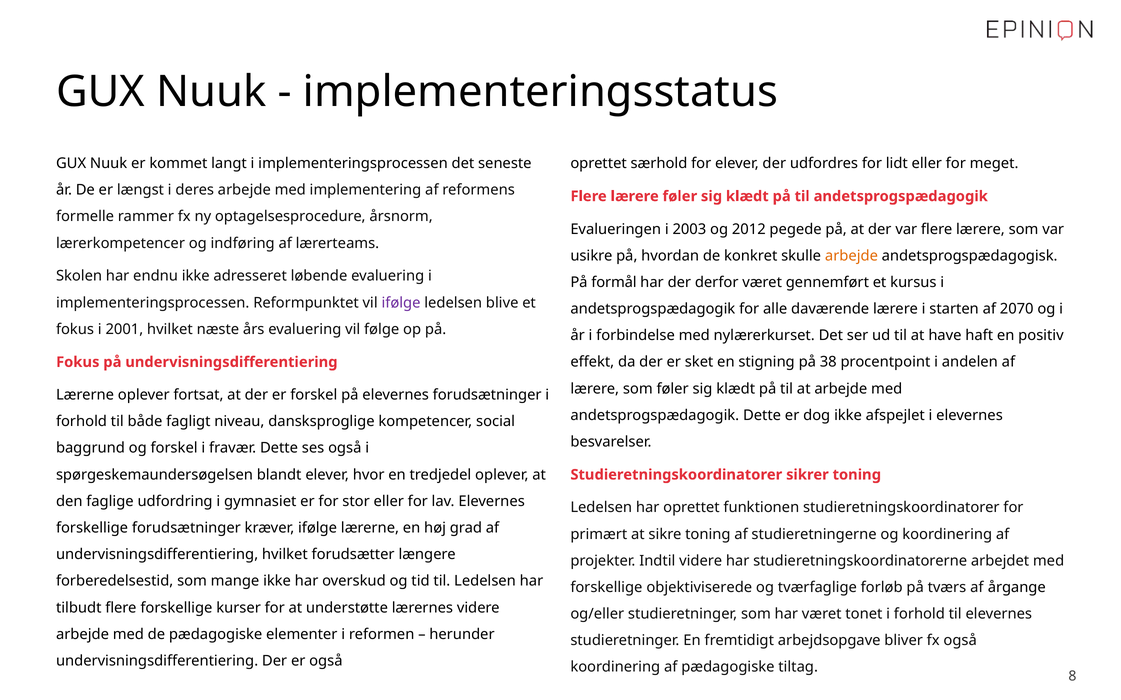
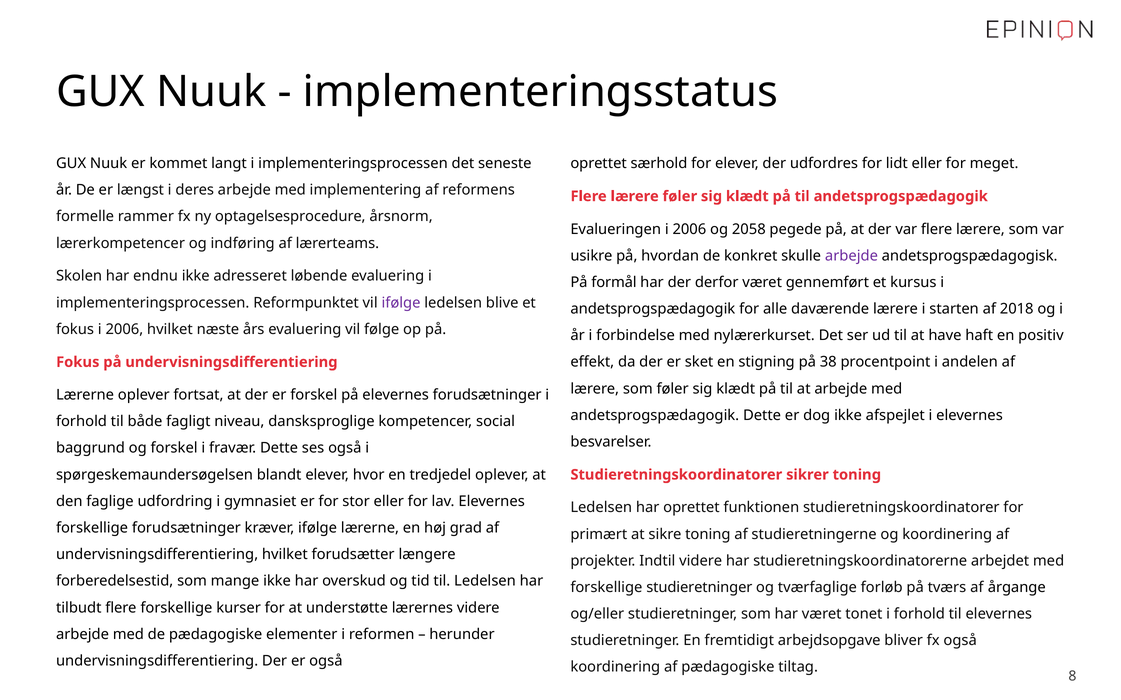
Evalueringen i 2003: 2003 -> 2006 (689, 229)
2012: 2012 -> 2058 (749, 229)
arbejde colour: orange -> purple (851, 256)
2070: 2070 -> 2018 (1017, 309)
fokus i 2001: 2001 -> 2006 (124, 330)
forskellige objektiviserede: objektiviserede -> studieretninger (699, 588)
